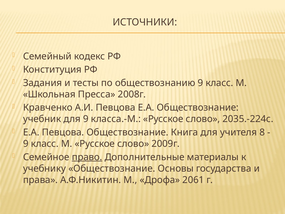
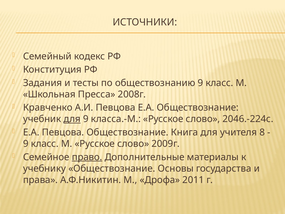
для underline: none -> present (72, 119)
2035.-224с: 2035.-224с -> 2046.-224с (248, 119)
2061: 2061 -> 2011 (193, 180)
